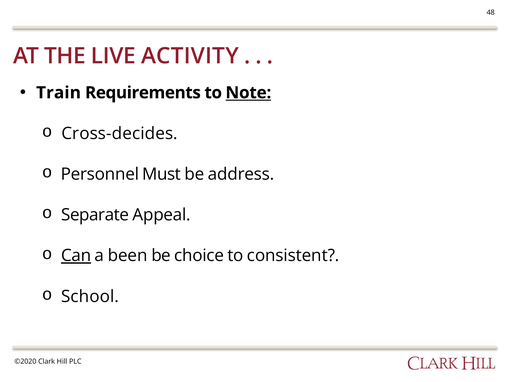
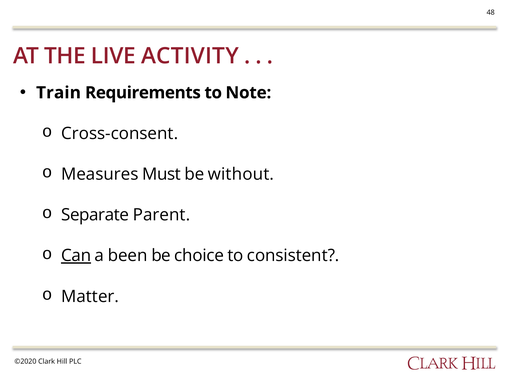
Note underline: present -> none (248, 93)
Cross-decides: Cross-decides -> Cross-consent (120, 133)
Personnel: Personnel -> Measures (100, 174)
address: address -> without (241, 174)
Appeal: Appeal -> Parent (162, 215)
School: School -> Matter (90, 296)
